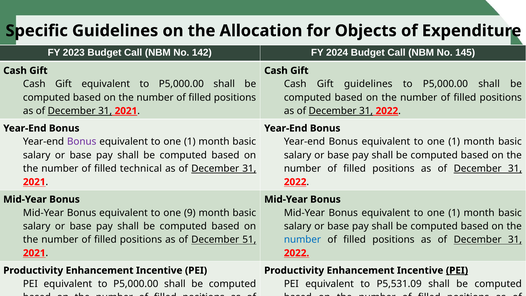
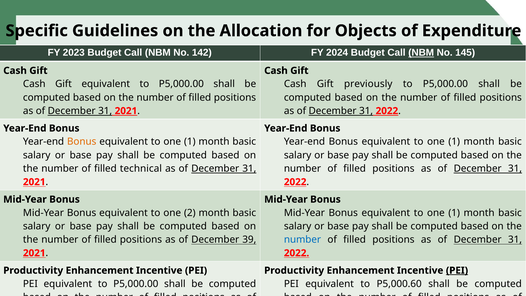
NBM underline: none -> present (421, 53)
Gift guidelines: guidelines -> previously (368, 84)
Bonus colour: purple -> orange (82, 142)
9: 9 -> 2 (190, 213)
51: 51 -> 39 (249, 240)
P5,531.09: P5,531.09 -> P5,000.60 (399, 284)
